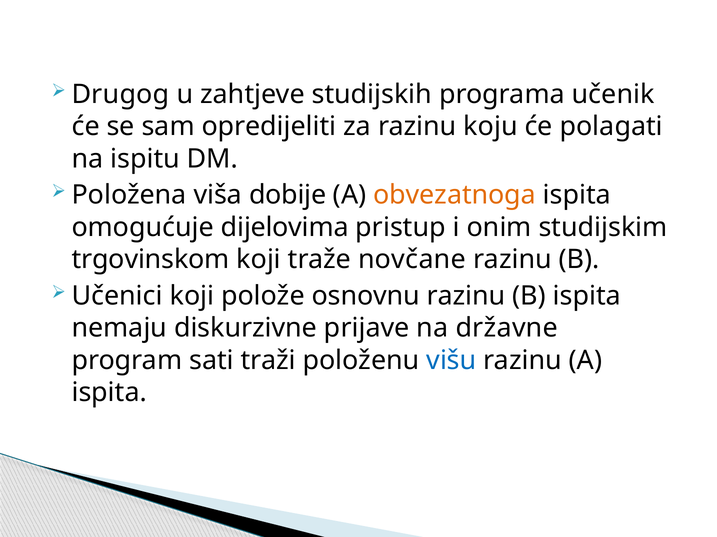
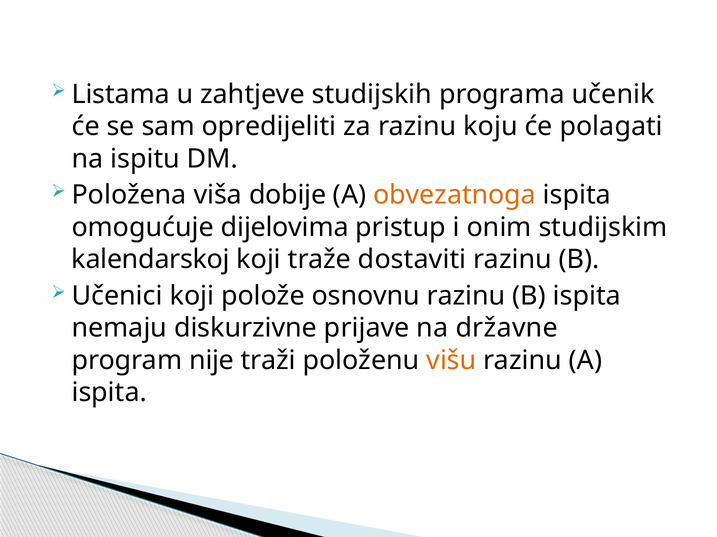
Drugog: Drugog -> Listama (121, 94)
trgovinskom: trgovinskom -> kalendarskoj (151, 260)
novčane: novčane -> dostaviti (412, 260)
sati: sati -> nije (212, 361)
višu colour: blue -> orange (451, 361)
